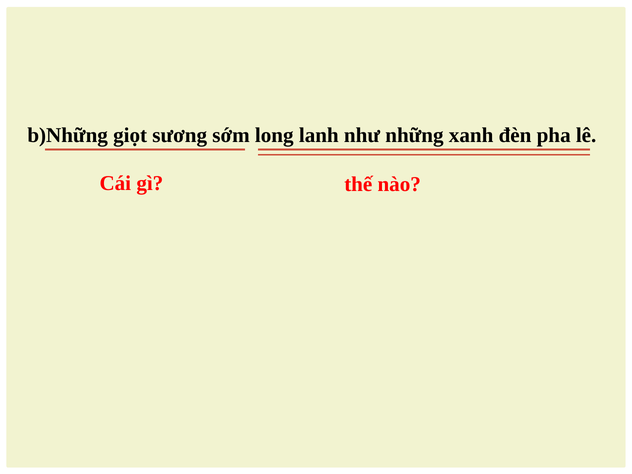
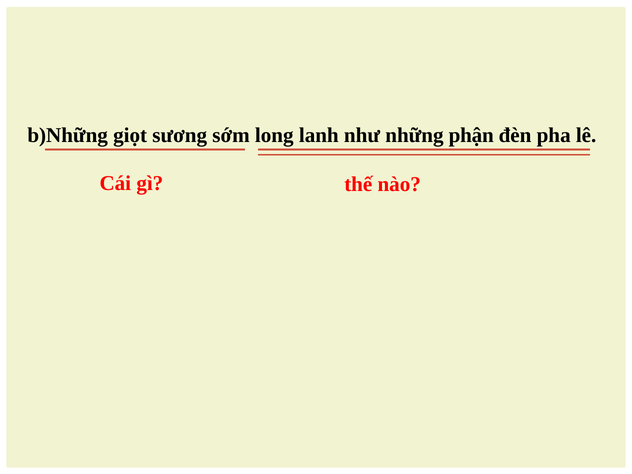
xanh: xanh -> phận (471, 135)
